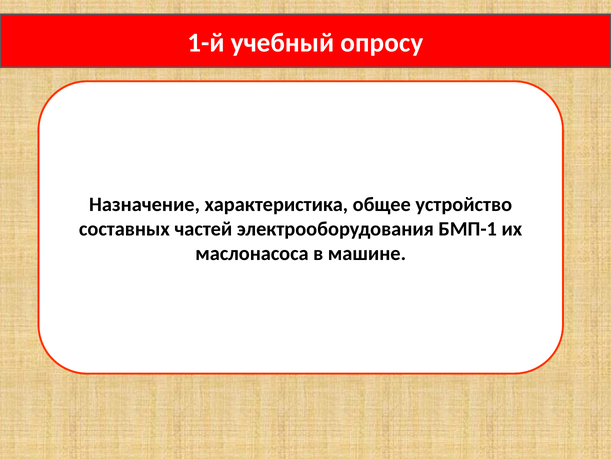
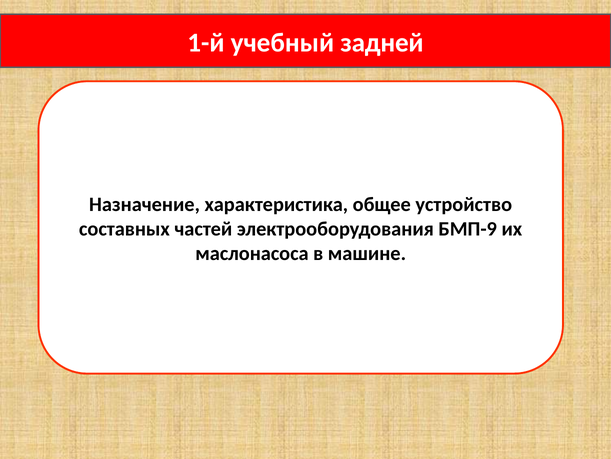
опросу: опросу -> задней (382, 43)
БМП-1: БМП-1 -> БМП-9 (468, 228)
